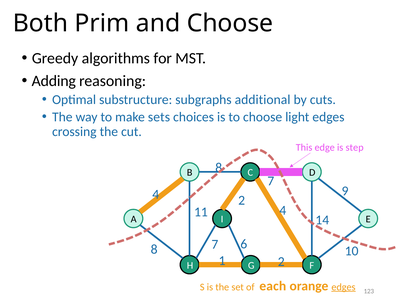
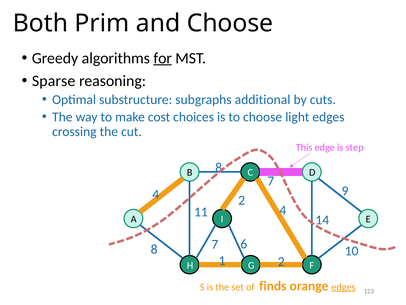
for underline: none -> present (163, 58)
Adding: Adding -> Sparse (54, 81)
sets: sets -> cost (159, 117)
each: each -> finds (273, 285)
